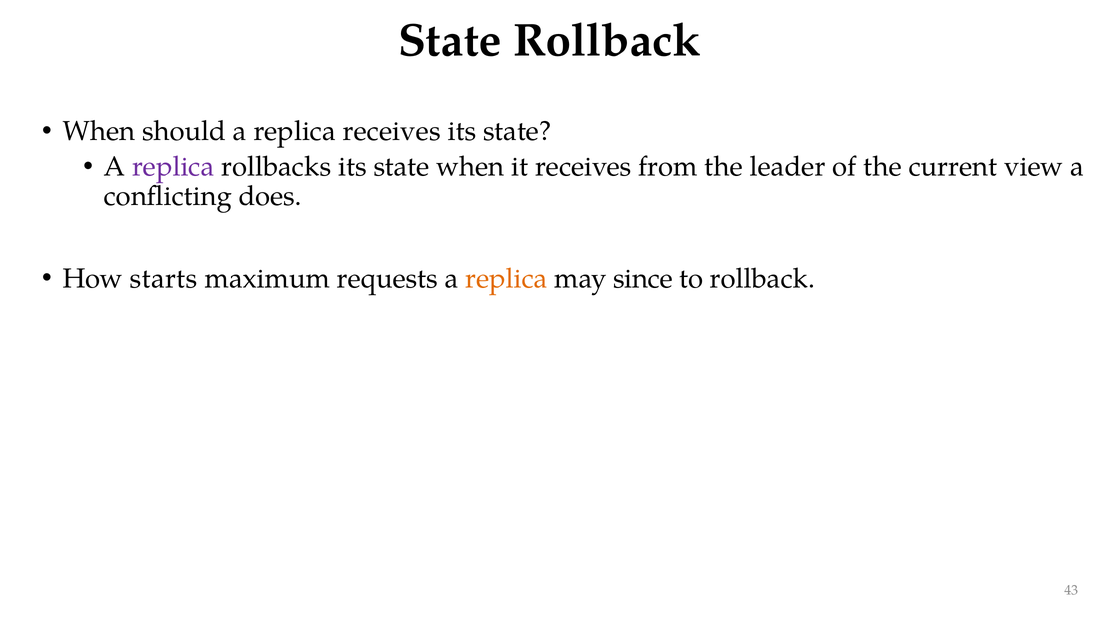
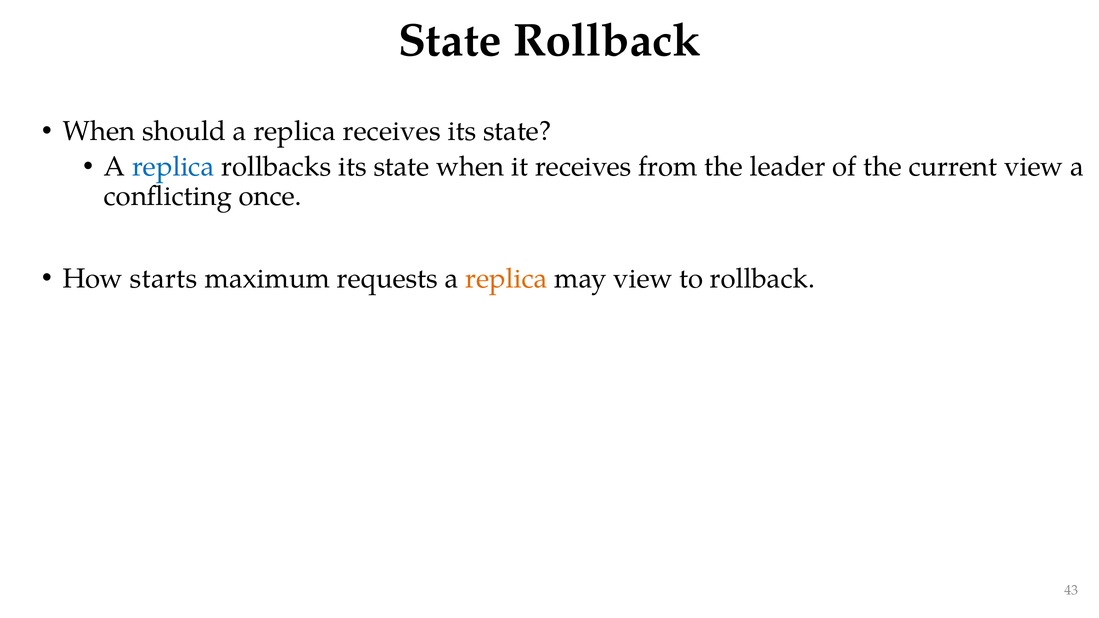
replica colour: purple -> blue (173, 167)
does: does -> once (270, 196)
may since: since -> view (643, 279)
